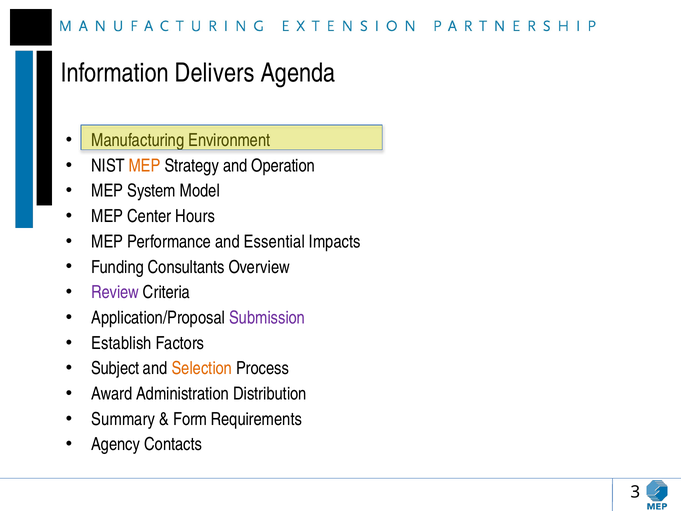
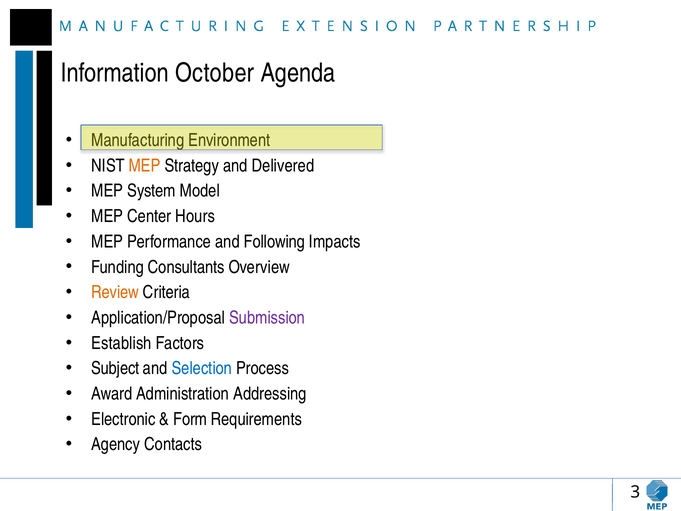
Delivers: Delivers -> October (215, 73)
Operation: Operation -> Delivered (283, 166)
Essential: Essential -> Following (274, 242)
Review colour: purple -> orange (115, 292)
Selection colour: orange -> blue (202, 368)
Distribution: Distribution -> Addressing (270, 394)
Summary: Summary -> Electronic (123, 419)
